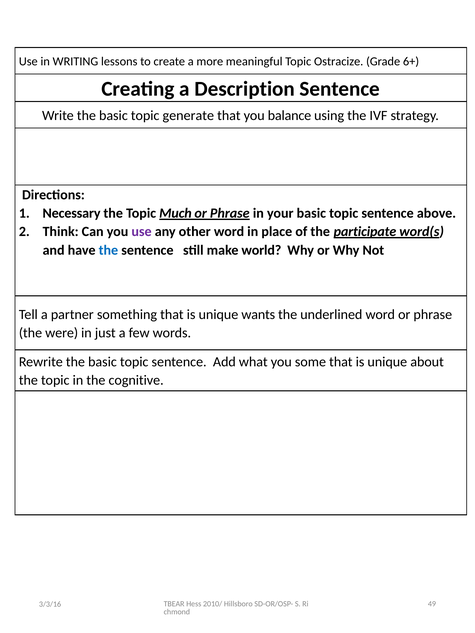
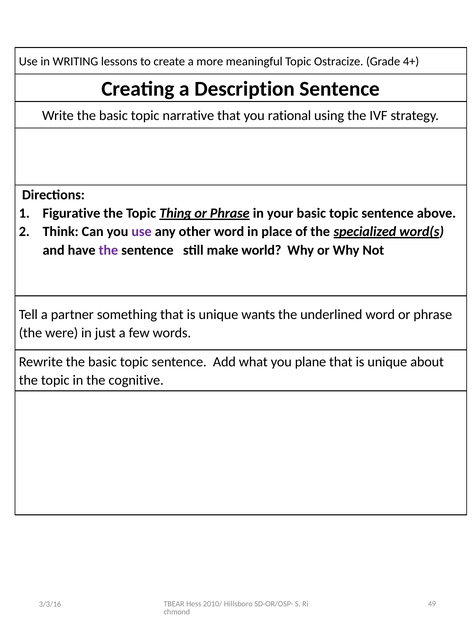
6+: 6+ -> 4+ (411, 61)
generate: generate -> narrative (188, 116)
balance: balance -> rational (289, 116)
Necessary: Necessary -> Figurative (71, 213)
Much: Much -> Thing (175, 213)
participate: participate -> specialized (365, 232)
the colour: blue -> purple (108, 250)
some: some -> plane (311, 362)
